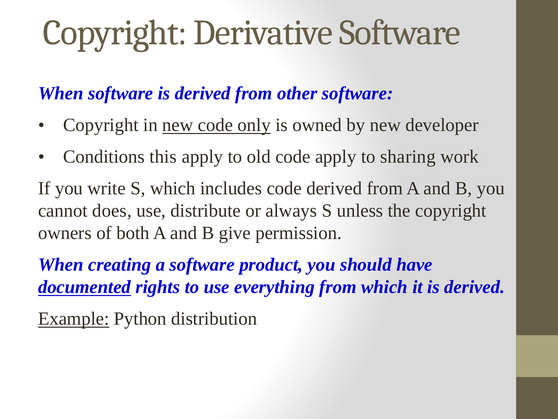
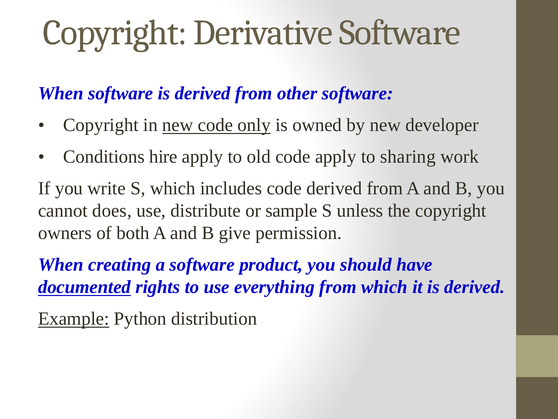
this: this -> hire (163, 157)
always: always -> sample (291, 211)
